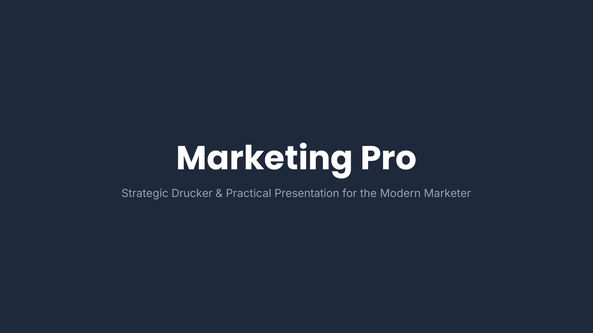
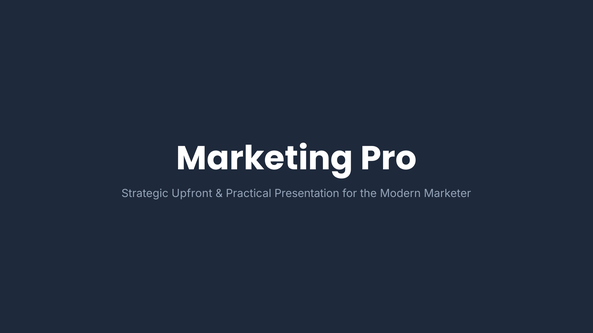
Drucker: Drucker -> Upfront (192, 194)
